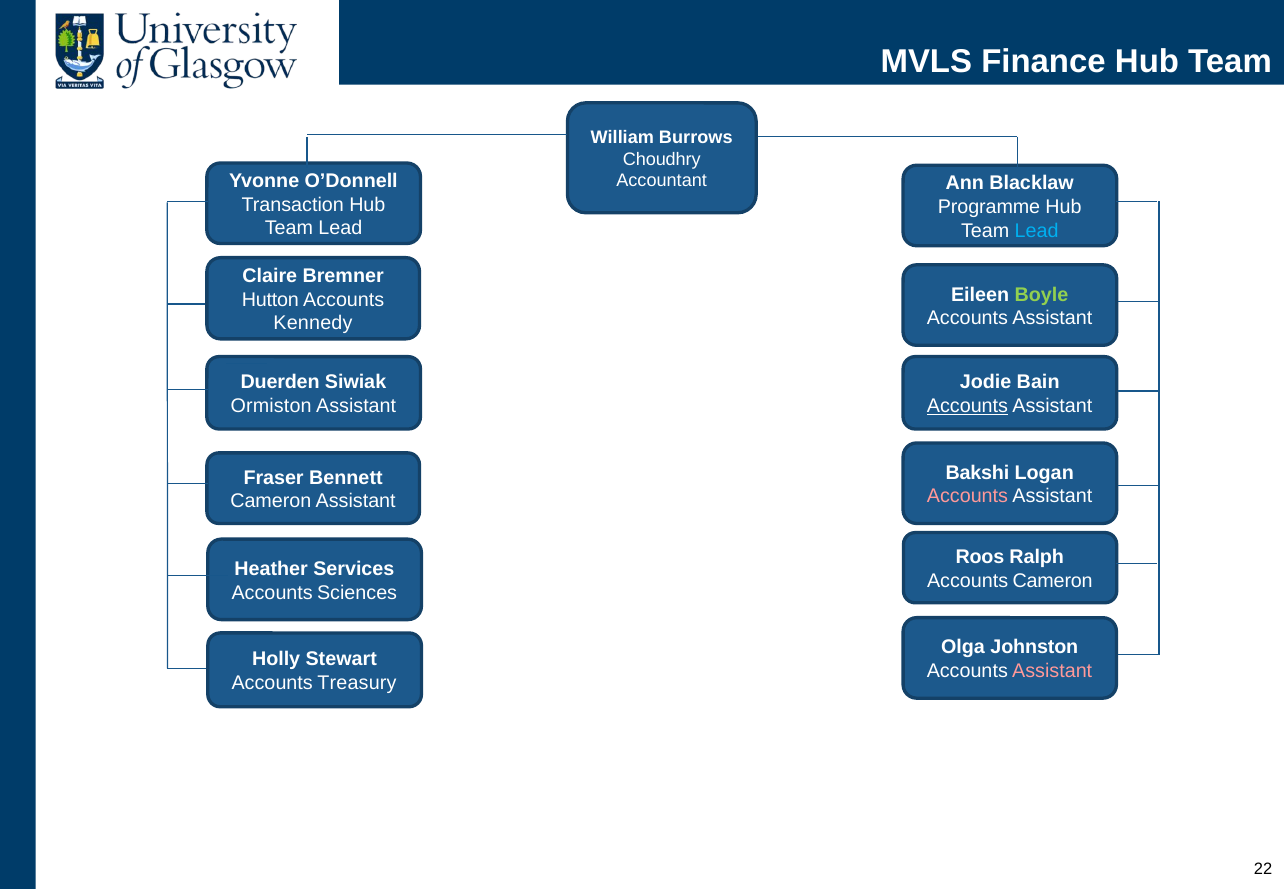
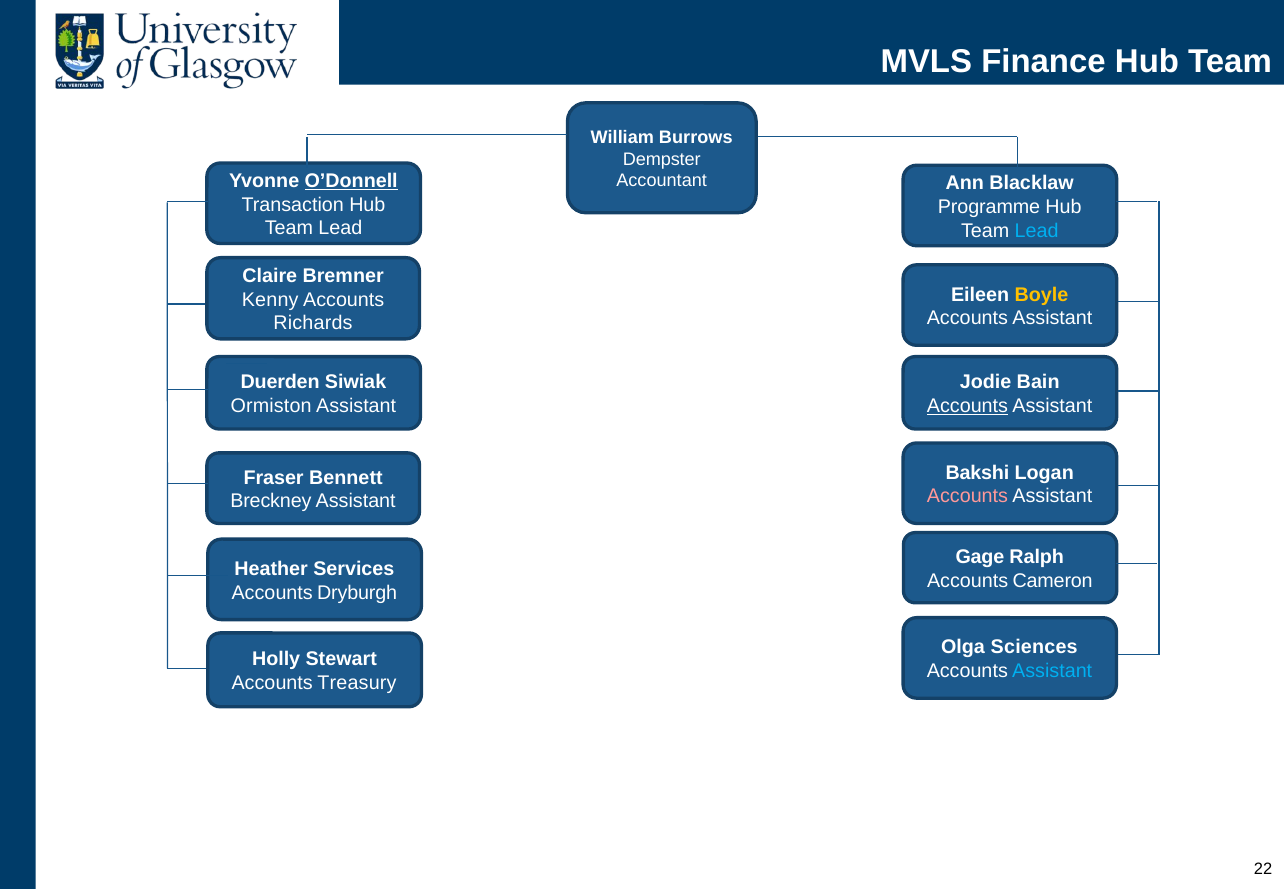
Choudhry: Choudhry -> Dempster (662, 159)
O’Donnell underline: none -> present (351, 181)
Boyle colour: light green -> yellow (1041, 295)
Hutton: Hutton -> Kenny (270, 300)
Kennedy: Kennedy -> Richards (313, 323)
Cameron: Cameron -> Breckney (271, 501)
Roos: Roos -> Gage (980, 557)
Sciences: Sciences -> Dryburgh (357, 593)
Johnston: Johnston -> Sciences (1034, 647)
Assistant colour: pink -> light blue (1052, 671)
